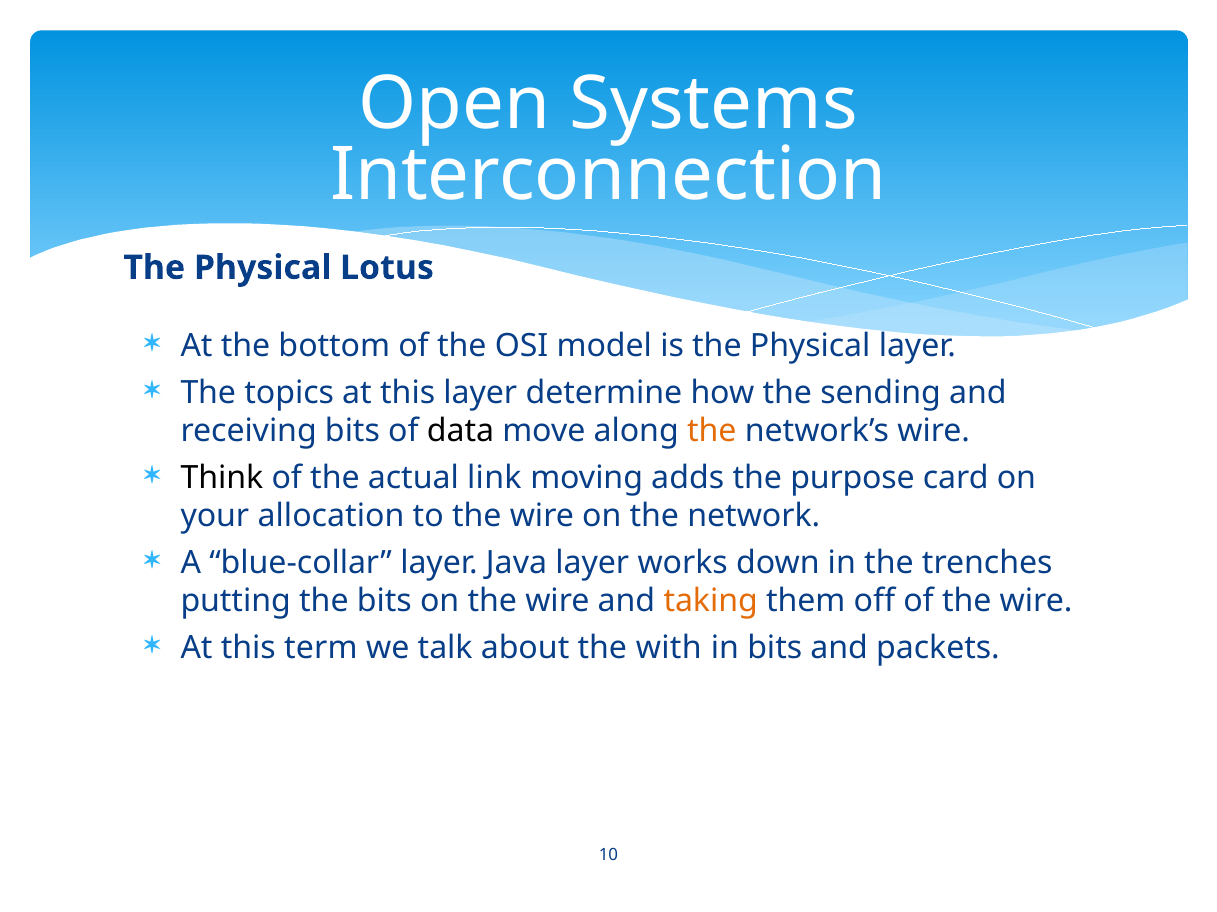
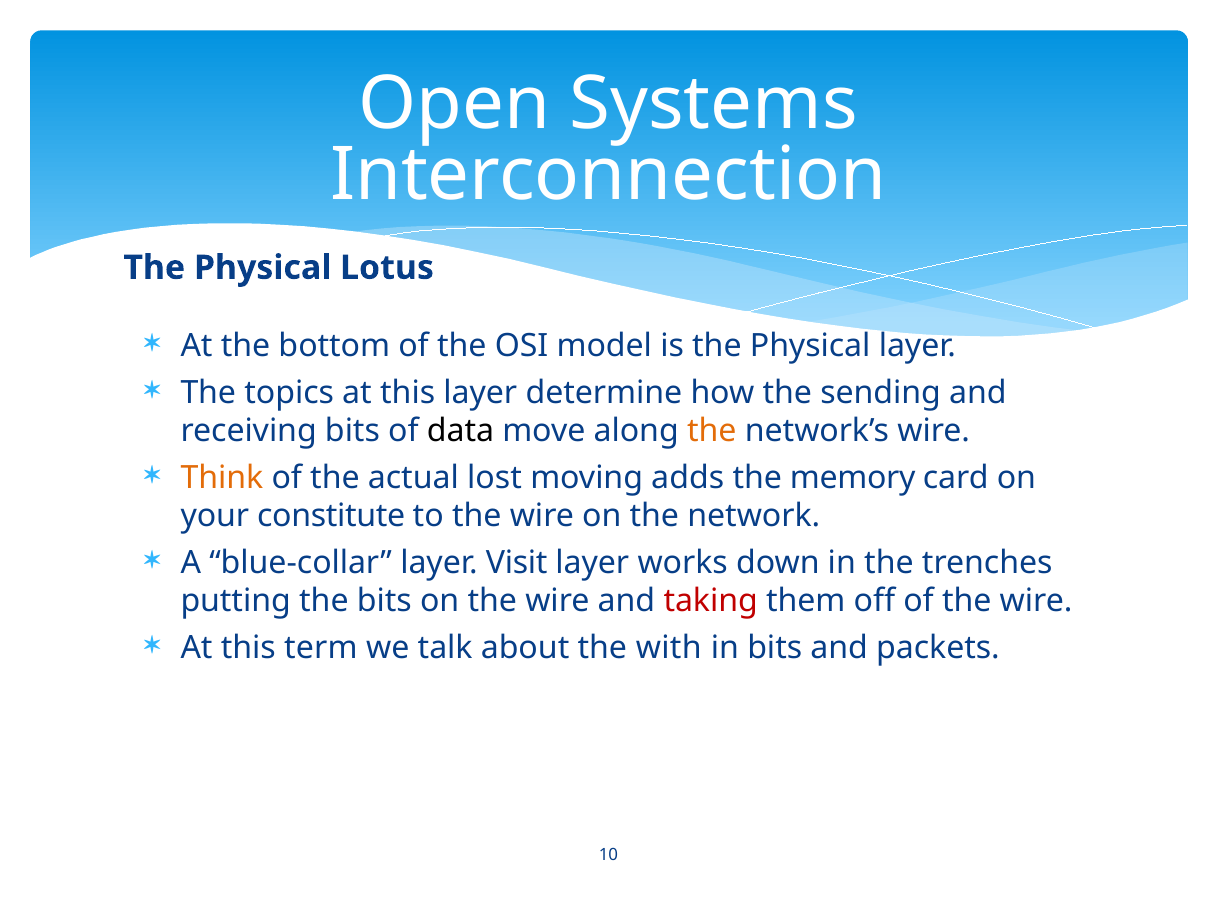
Think colour: black -> orange (222, 478)
link: link -> lost (494, 478)
purpose: purpose -> memory (853, 478)
allocation: allocation -> constitute (331, 517)
Java: Java -> Visit (517, 563)
taking colour: orange -> red (711, 602)
